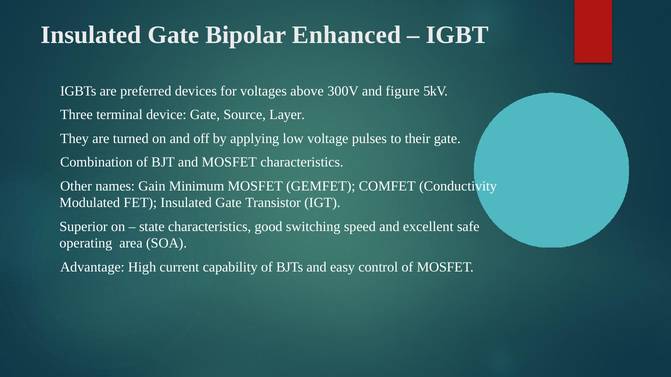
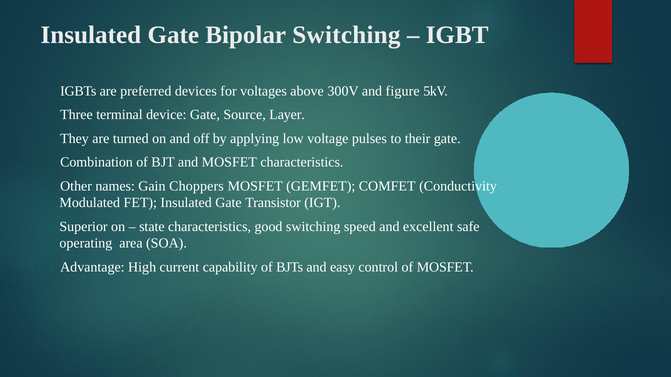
Bipolar Enhanced: Enhanced -> Switching (346, 35)
Minimum: Minimum -> Choppers (197, 186)
